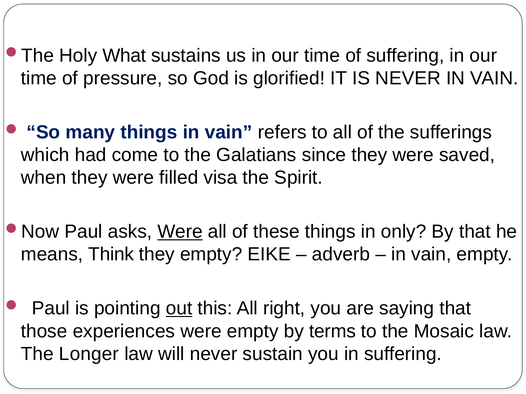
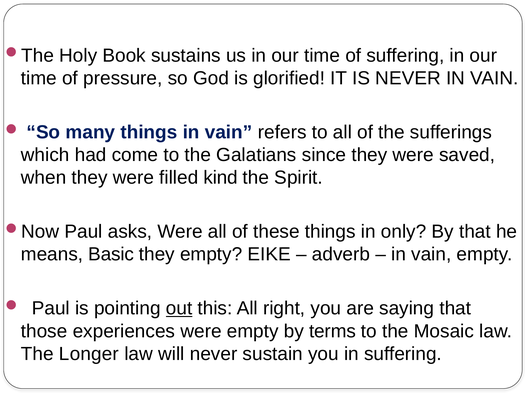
What: What -> Book (124, 55)
visa: visa -> kind (221, 178)
Were underline: present -> none (180, 232)
Think: Think -> Basic (111, 255)
